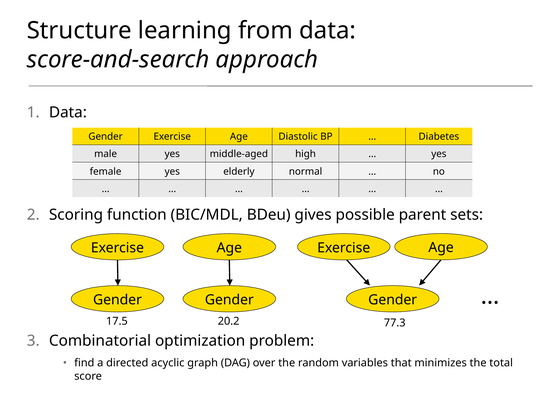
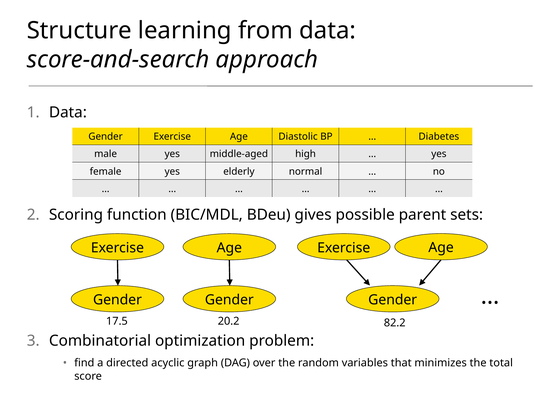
77.3: 77.3 -> 82.2 (395, 323)
